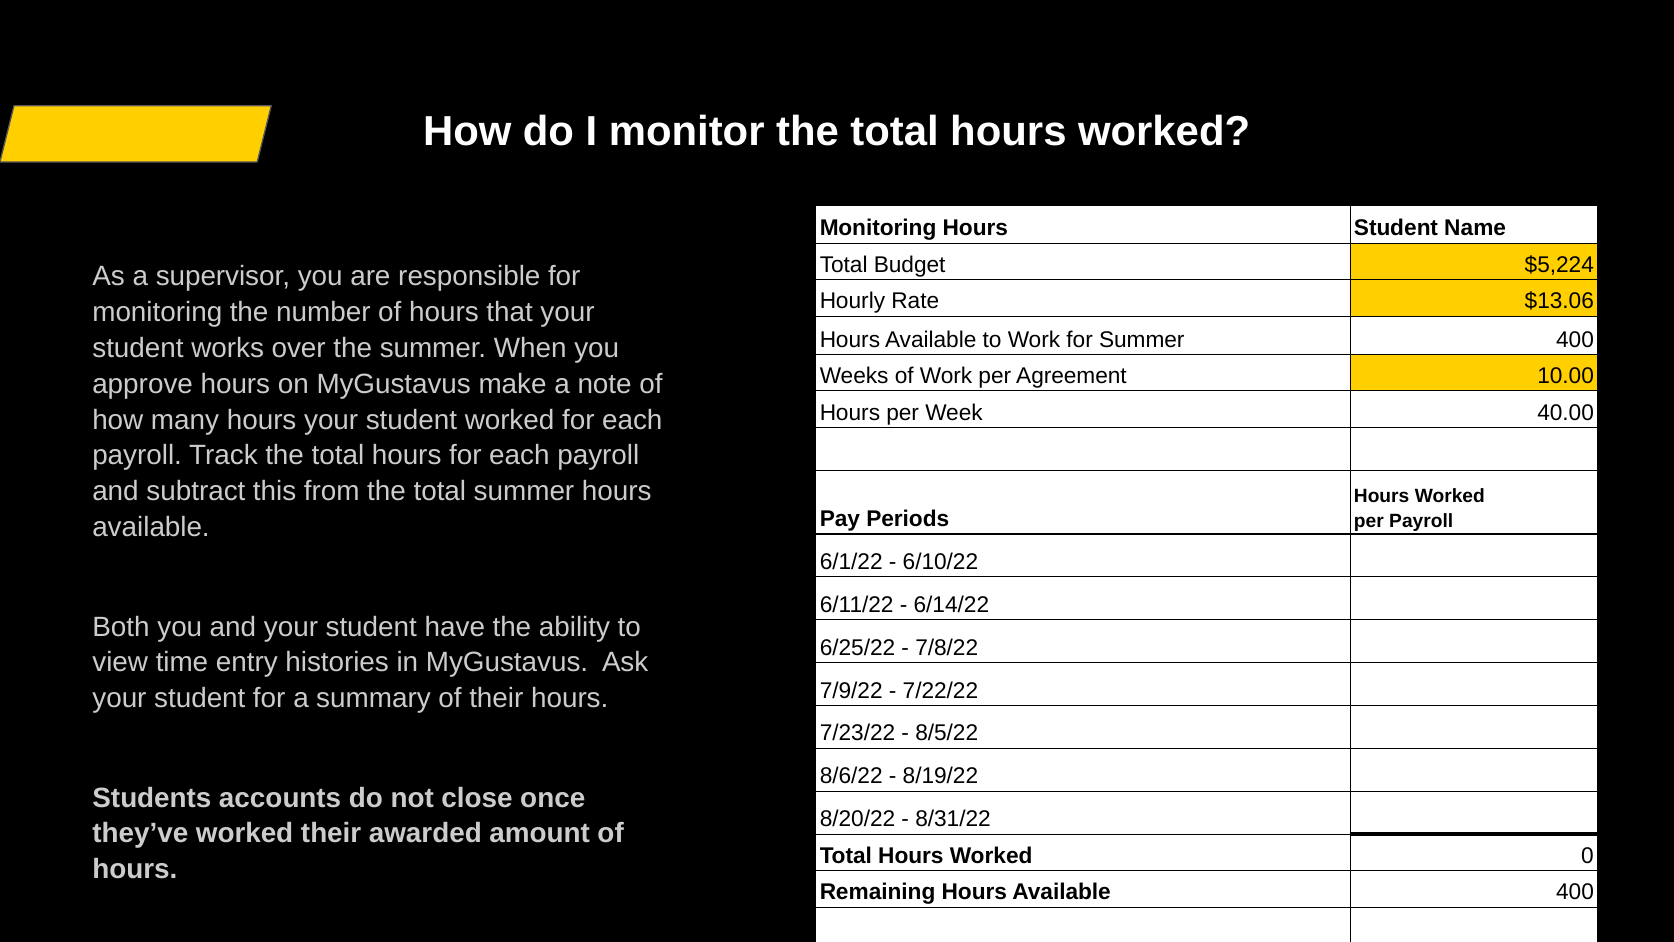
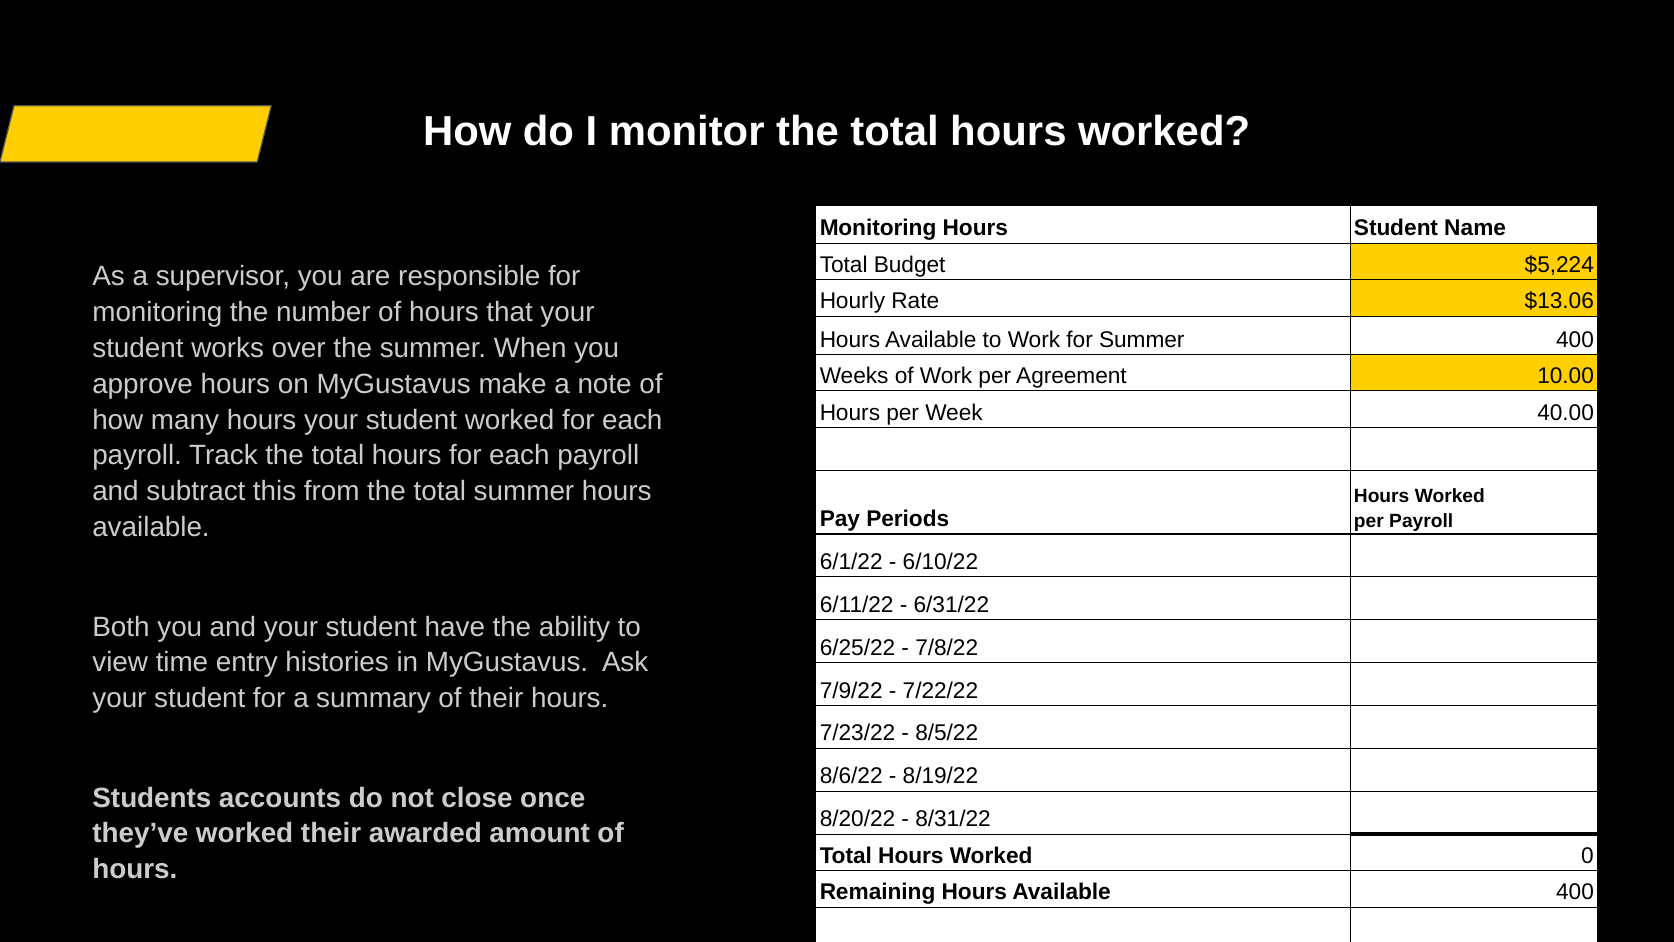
6/14/22: 6/14/22 -> 6/31/22 (951, 605)
